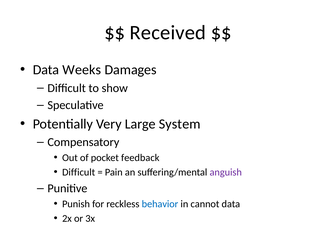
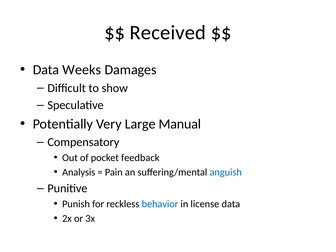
System: System -> Manual (180, 124)
Difficult: Difficult -> Analysis (79, 172)
anguish colour: purple -> blue (226, 172)
cannot: cannot -> license (205, 204)
